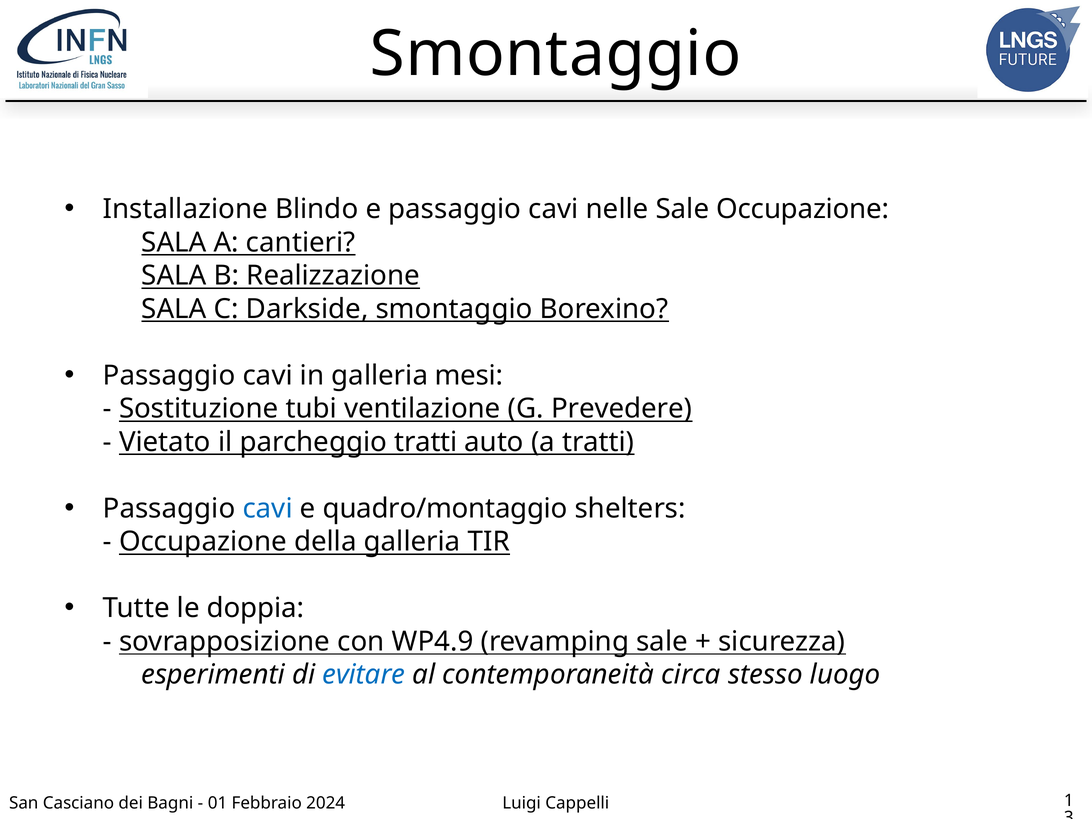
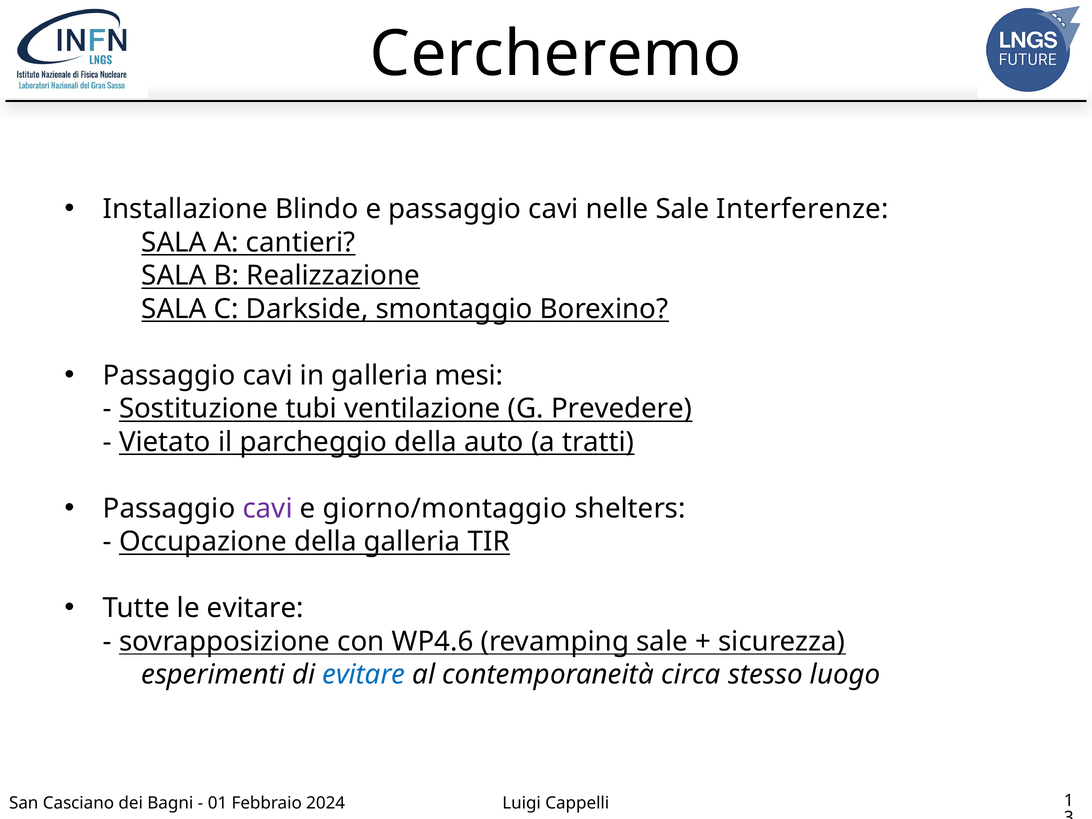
Smontaggio: Smontaggio -> Cercheremo (556, 54)
Sale Occupazione: Occupazione -> Interferenze (803, 209)
parcheggio tratti: tratti -> della (426, 442)
cavi colour: blue -> purple (268, 508)
quadro/montaggio: quadro/montaggio -> giorno/montaggio (445, 508)
le doppia: doppia -> evitare (255, 608)
WP4.9: WP4.9 -> WP4.6 (433, 641)
